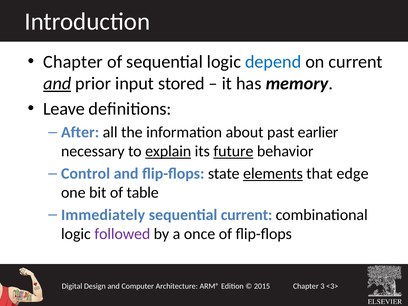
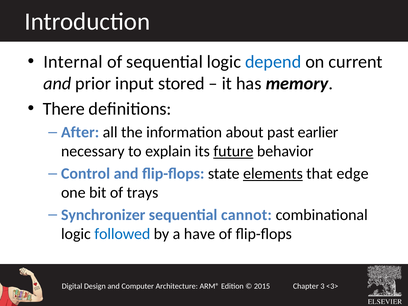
Chapter: Chapter -> Internal (73, 62)
and underline: present -> none (57, 84)
Leave: Leave -> There (64, 109)
explain underline: present -> none (168, 151)
table: table -> trays (143, 193)
Immediately: Immediately -> Synchronizer (103, 215)
sequential current: current -> cannot (246, 215)
followed colour: purple -> blue (122, 234)
once: once -> have (200, 234)
